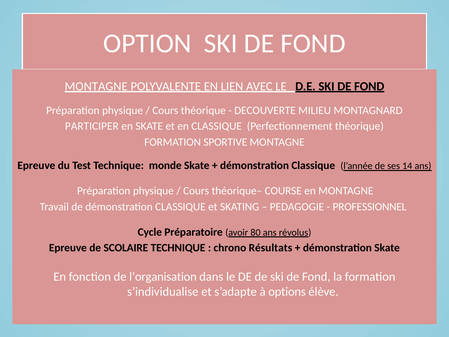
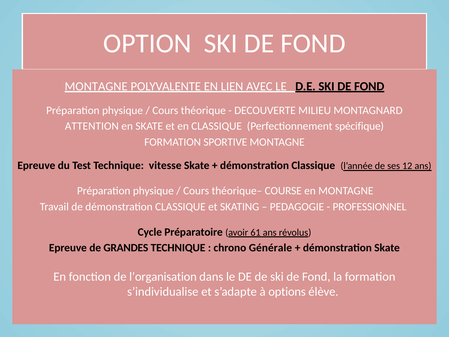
PARTICIPER: PARTICIPER -> ATTENTION (92, 126)
Perfectionnement théorique: théorique -> spécifique (359, 126)
monde: monde -> vitesse (165, 165)
14: 14 -> 12 (407, 166)
80: 80 -> 61 (256, 232)
SCOLAIRE: SCOLAIRE -> GRANDES (126, 248)
Résultats: Résultats -> Générale (270, 248)
